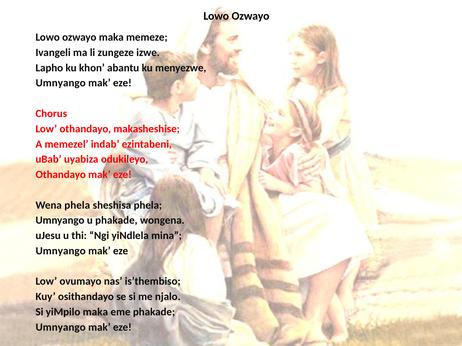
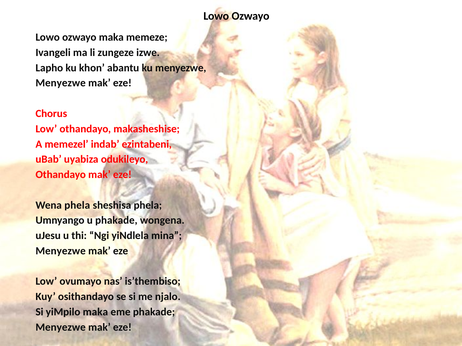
Umnyango: Umnyango -> Menyezwe (61, 83)
Umnyango: Umnyango -> Menyezwe (61, 251)
Umnyango: Umnyango -> Menyezwe (61, 328)
